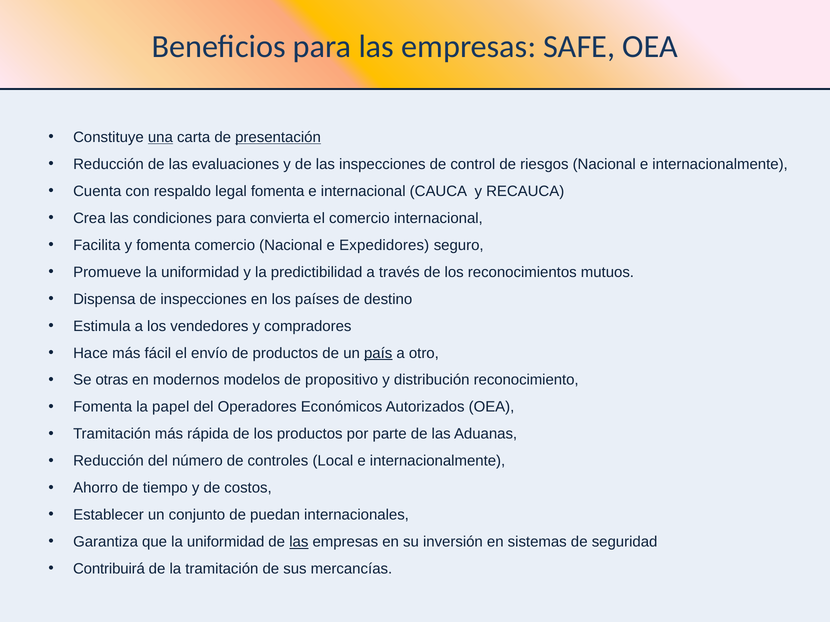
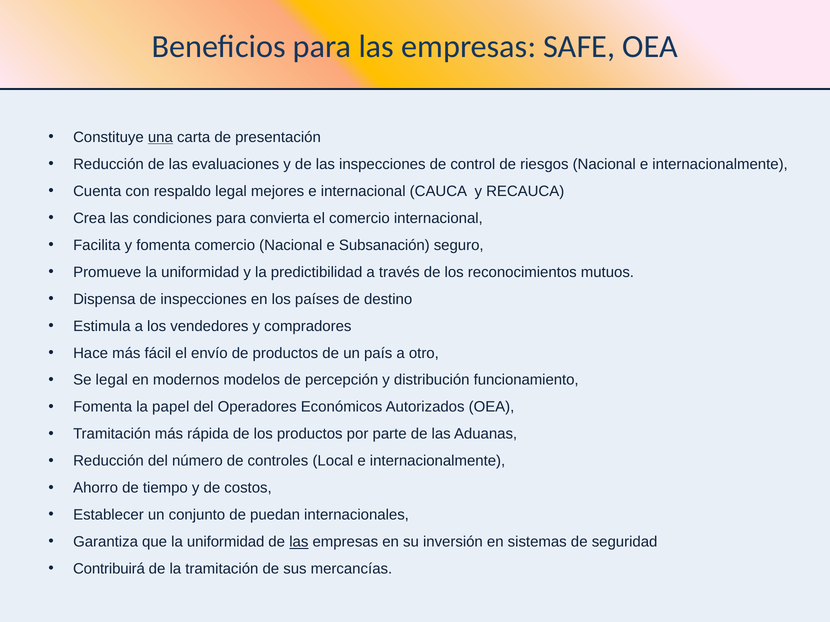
presentación underline: present -> none (278, 137)
legal fomenta: fomenta -> mejores (278, 191)
Expedidores: Expedidores -> Subsanación (384, 245)
país underline: present -> none (378, 353)
Se otras: otras -> legal (112, 380)
propositivo: propositivo -> percepción (342, 380)
reconocimiento: reconocimiento -> funcionamiento (526, 380)
